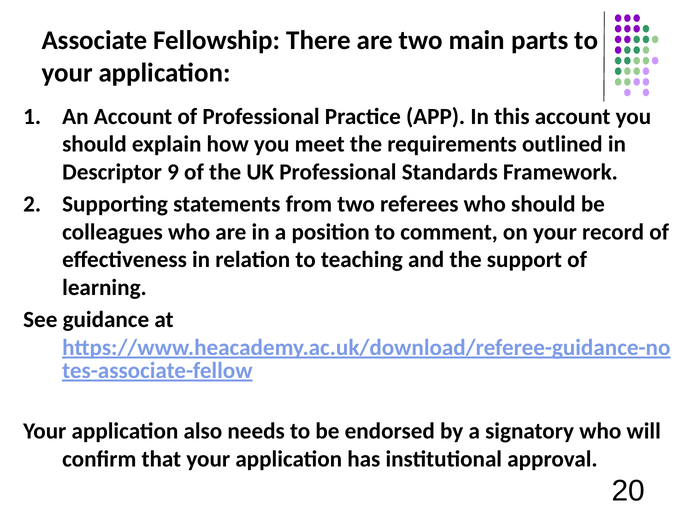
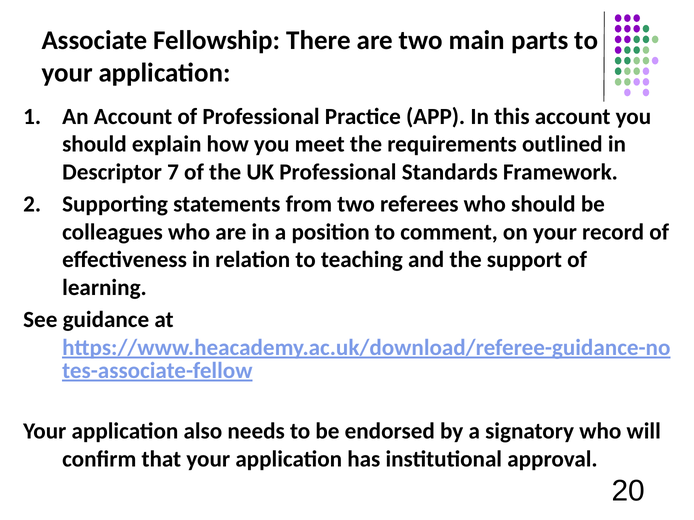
9: 9 -> 7 (173, 172)
